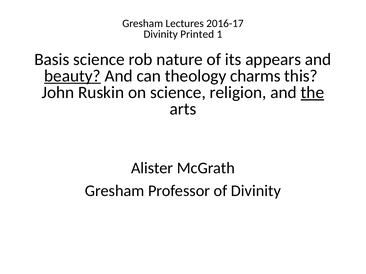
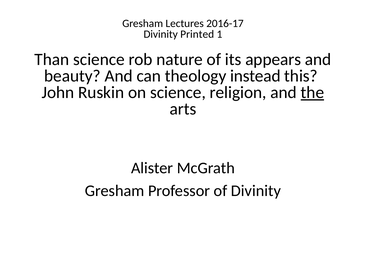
Basis: Basis -> Than (52, 59)
beauty underline: present -> none (72, 76)
charms: charms -> instead (255, 76)
